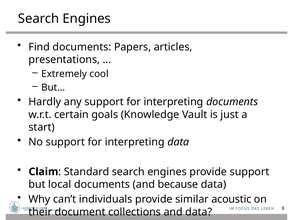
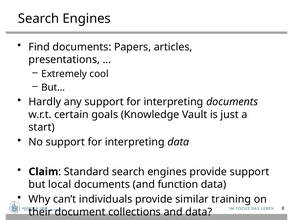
because: because -> function (178, 184)
acoustic: acoustic -> training (231, 199)
